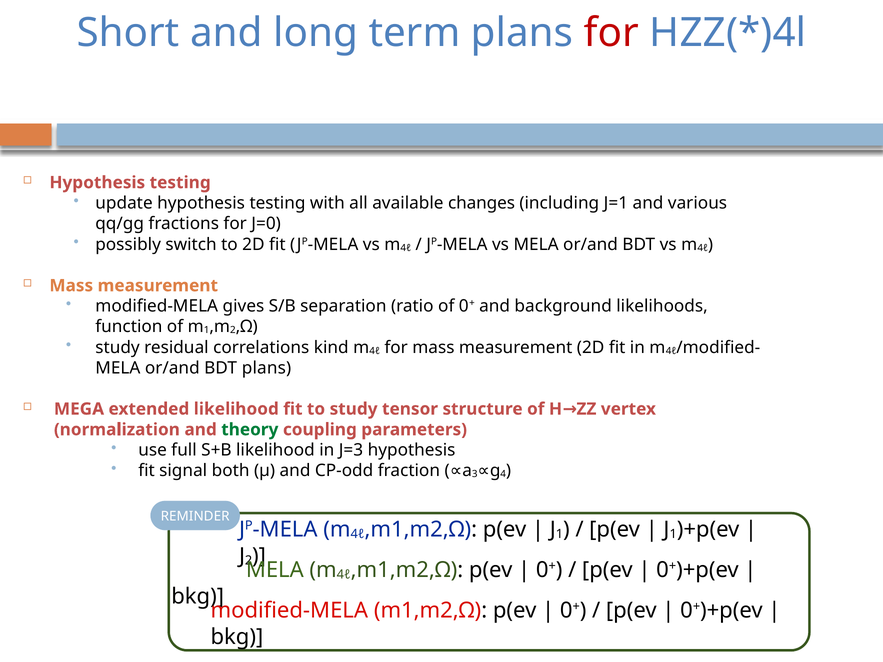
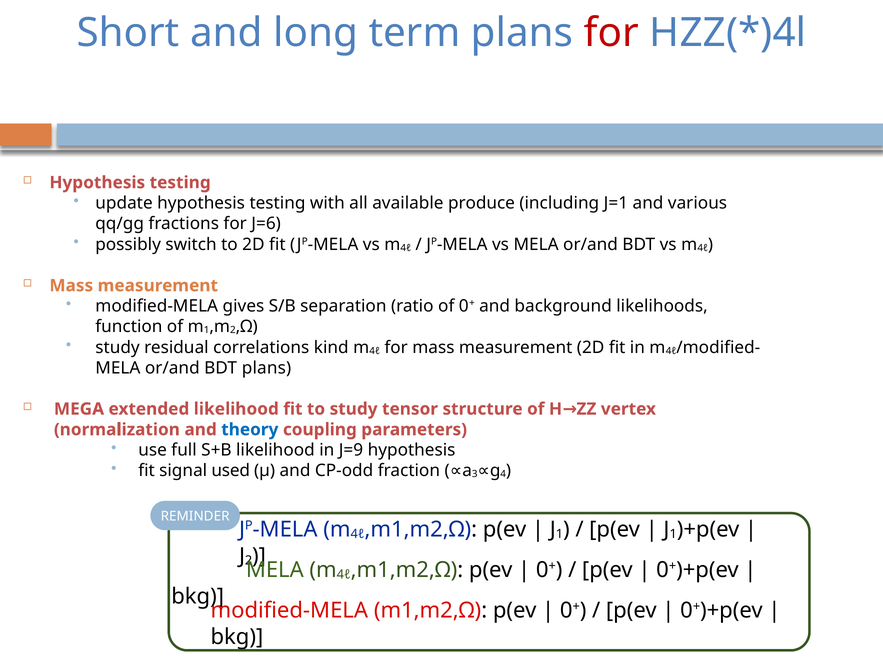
changes: changes -> produce (481, 203)
J=0: J=0 -> J=6 (266, 224)
theory colour: green -> blue (250, 430)
J=3: J=3 -> J=9 (351, 450)
both: both -> used (231, 471)
